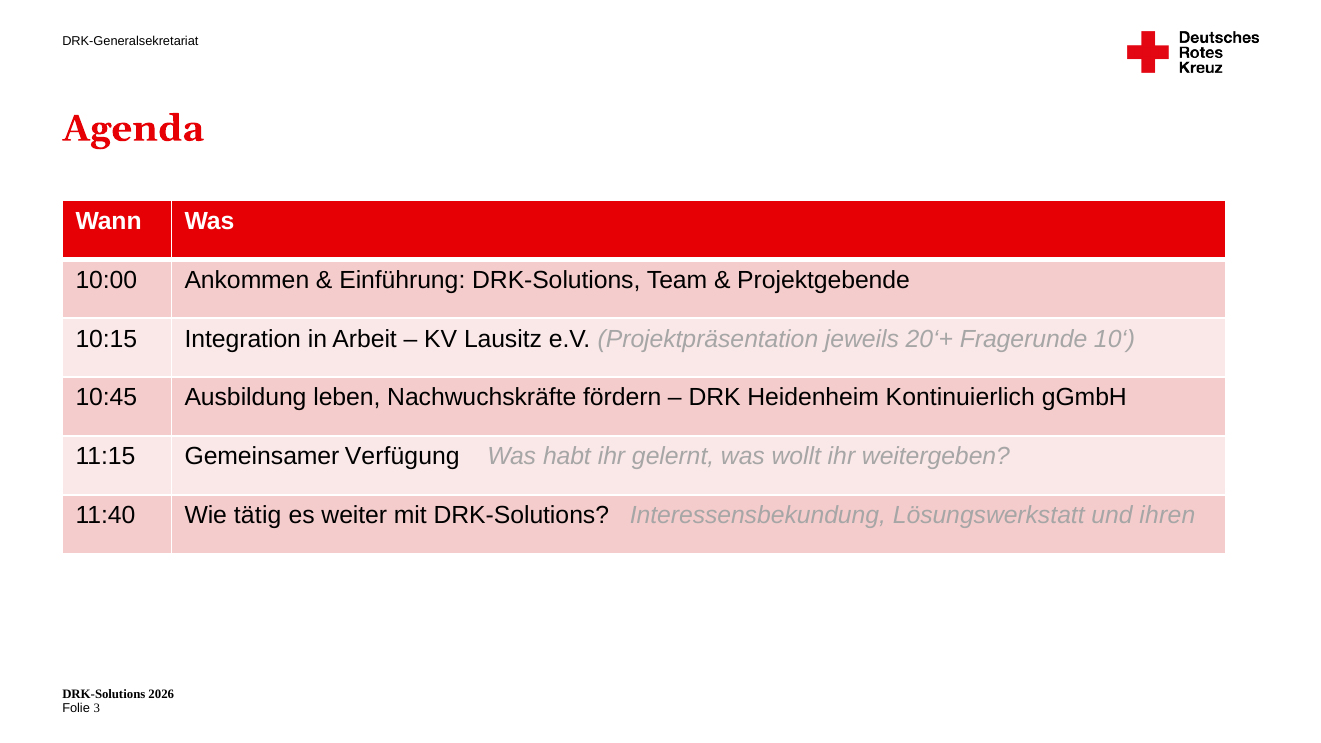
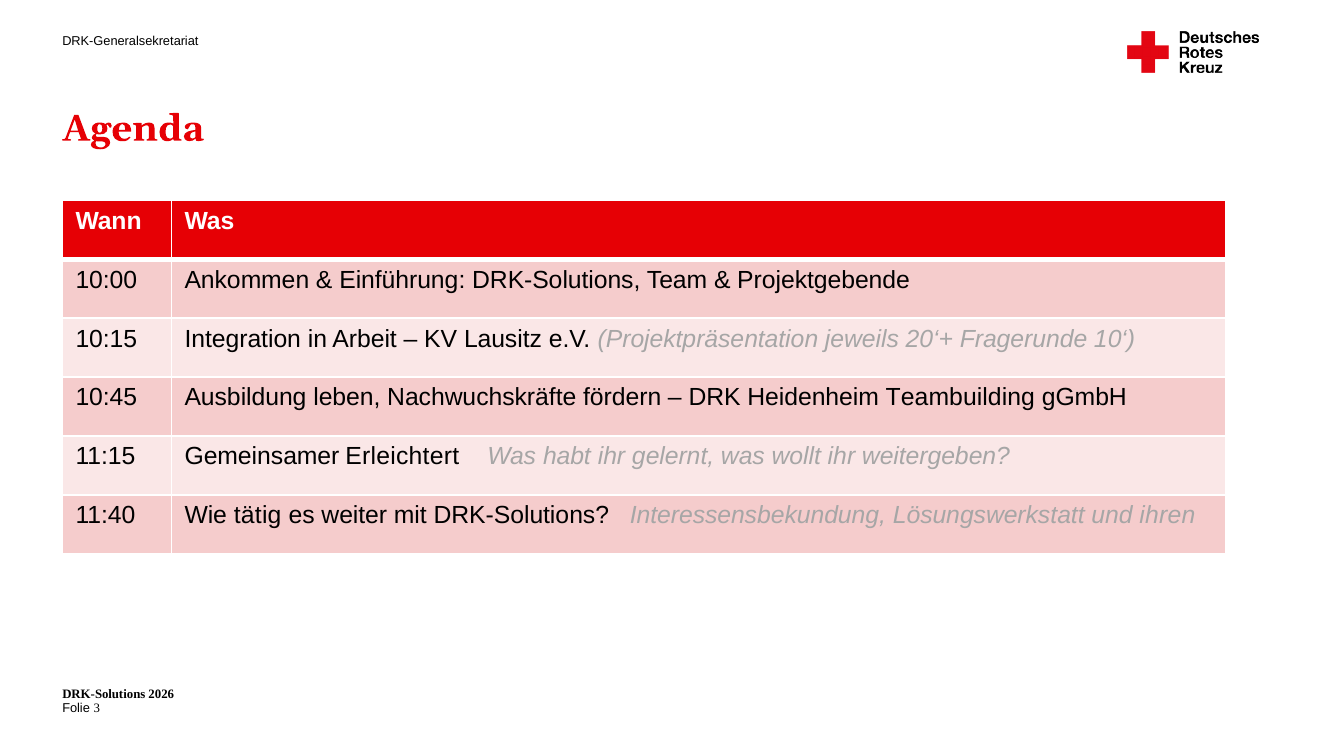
Kontinuierlich: Kontinuierlich -> Teambuilding (960, 398)
Verfügung: Verfügung -> Erleichtert (402, 457)
